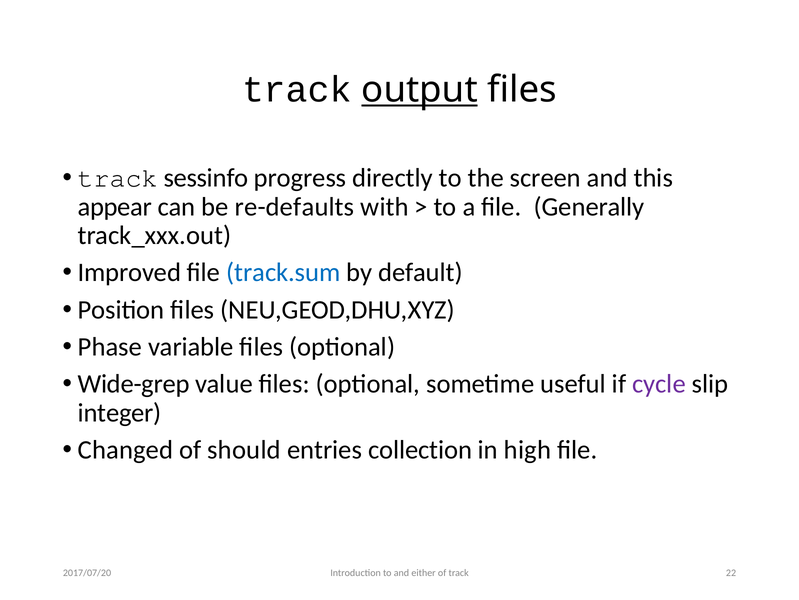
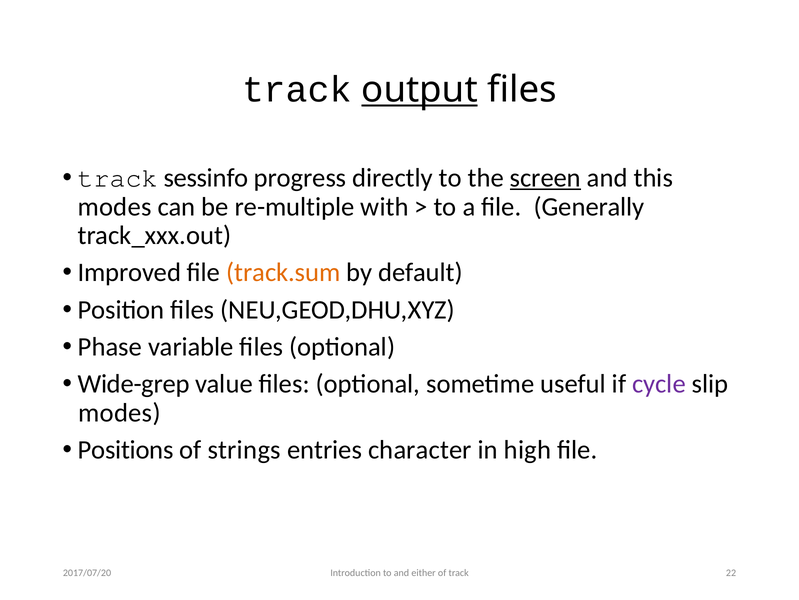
screen underline: none -> present (545, 178)
appear: appear -> modes (115, 206)
re-defaults: re-defaults -> re-multiple (295, 206)
track.sum colour: blue -> orange (283, 272)
integer: integer -> modes (119, 412)
Changed: Changed -> Positions (126, 449)
should: should -> strings (244, 449)
collection: collection -> character (420, 449)
